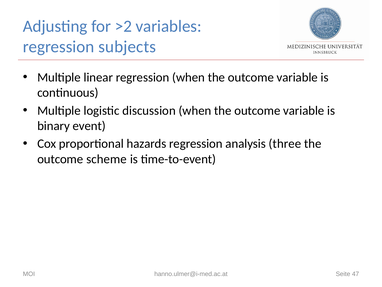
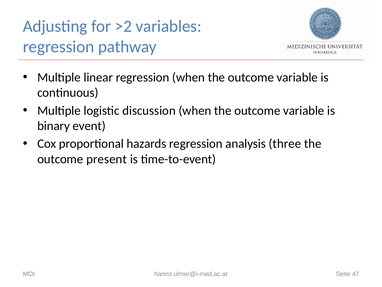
subjects: subjects -> pathway (127, 47)
scheme: scheme -> present (107, 159)
